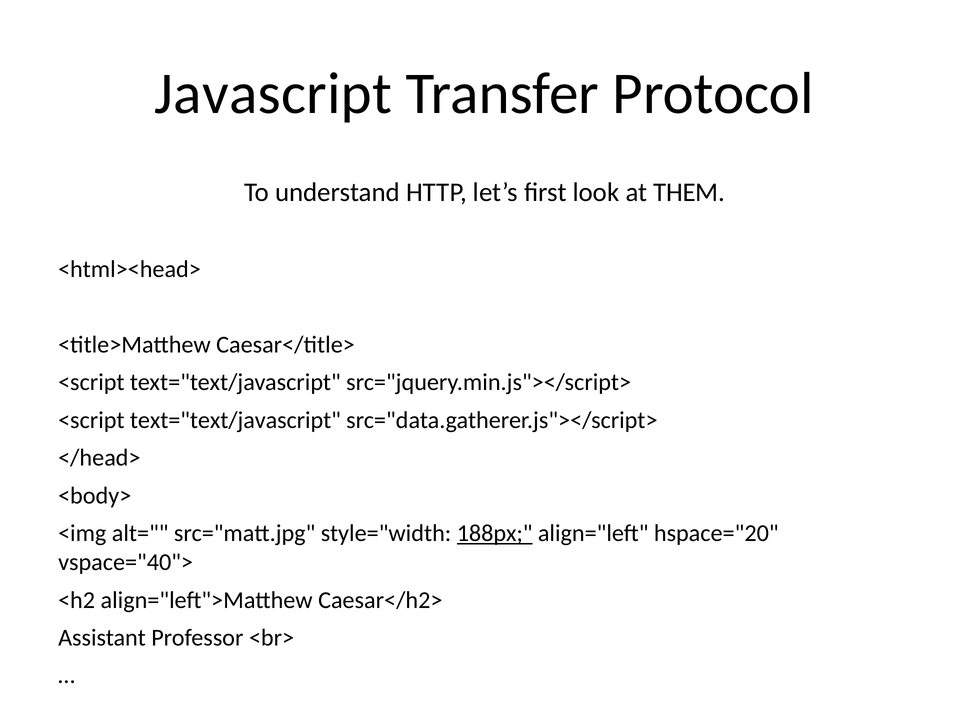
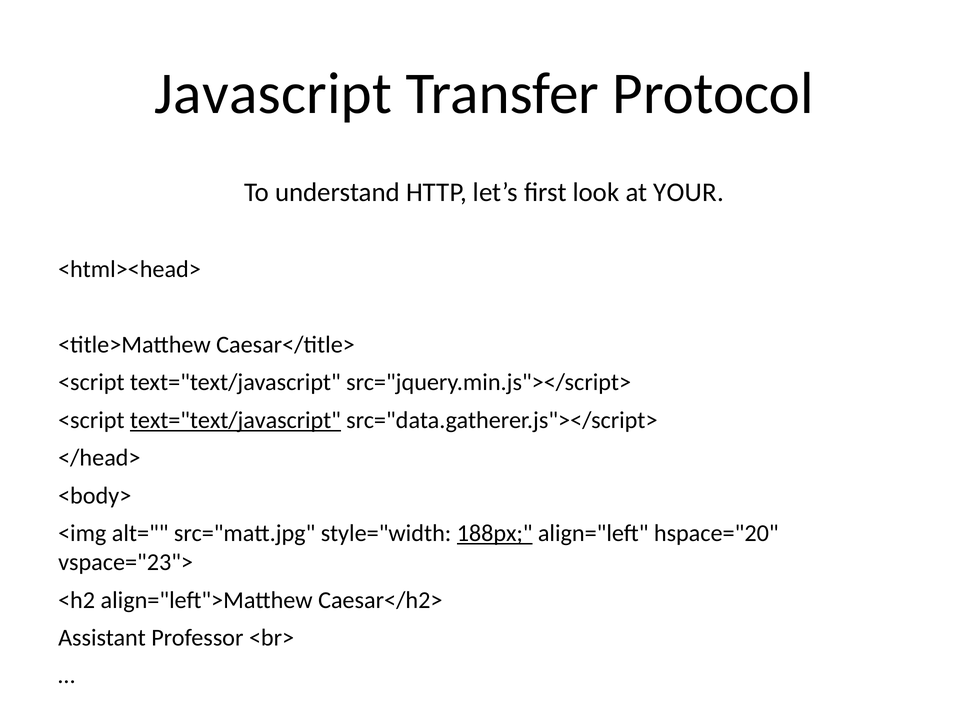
THEM: THEM -> YOUR (689, 192)
text="text/javascript underline: none -> present (235, 420)
vspace="40">: vspace="40"> -> vspace="23"> (126, 562)
